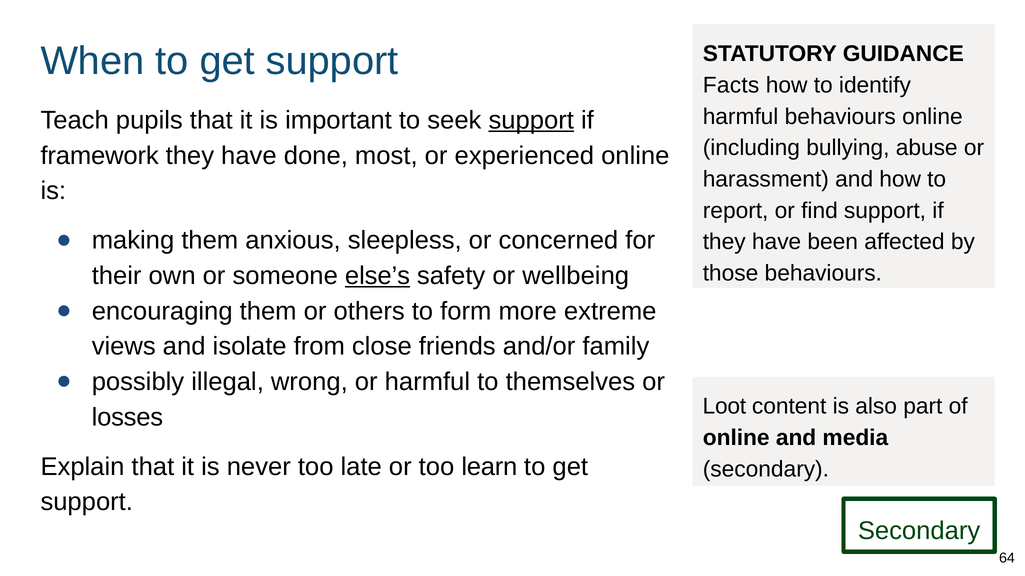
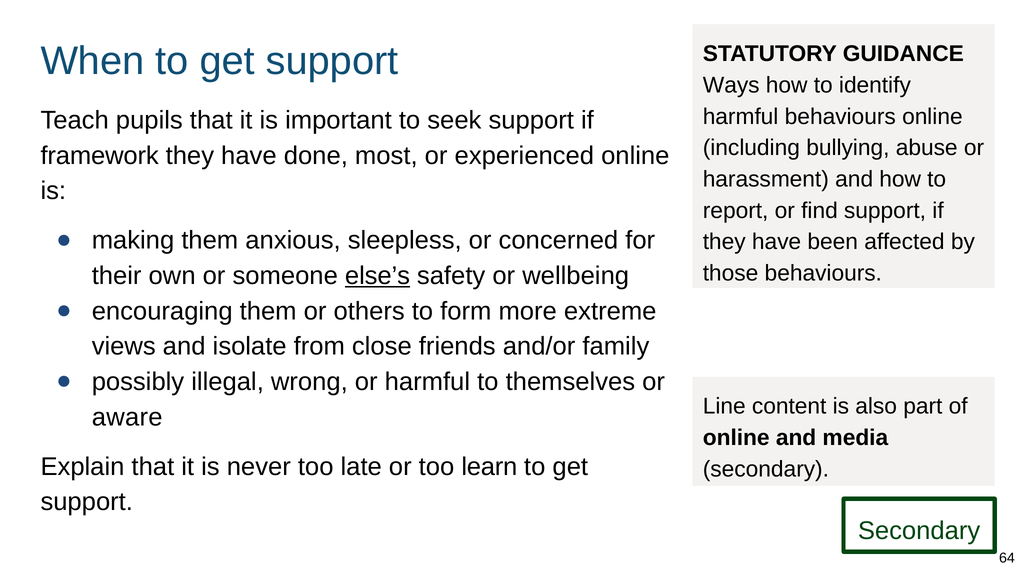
Facts: Facts -> Ways (731, 85)
support underline: present -> none (531, 120)
Loot: Loot -> Line (724, 407)
losses: losses -> aware (127, 418)
